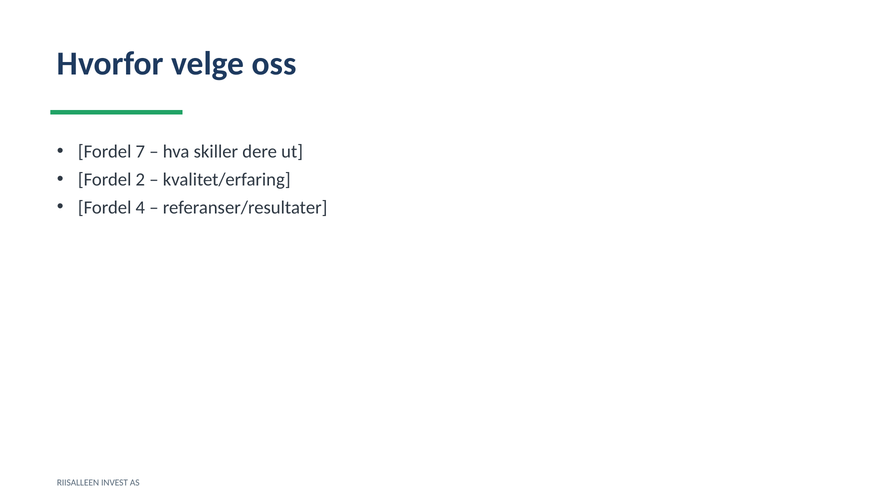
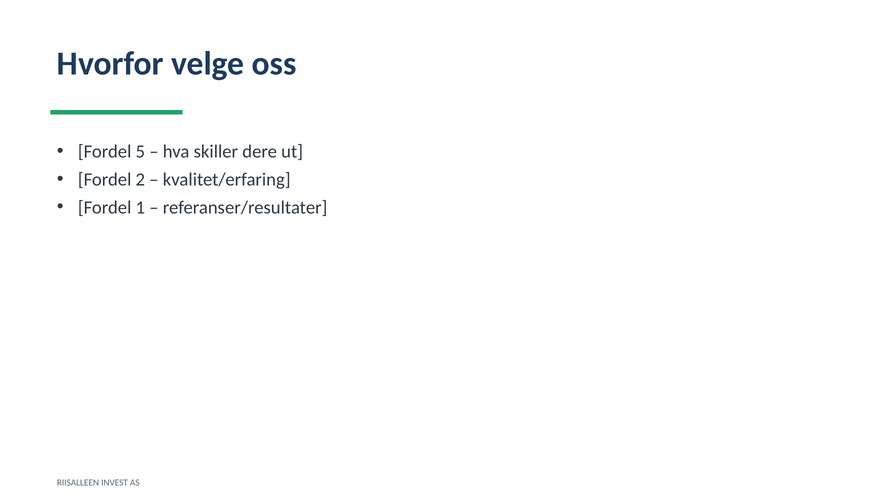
7: 7 -> 5 (140, 152)
4: 4 -> 1 (140, 208)
